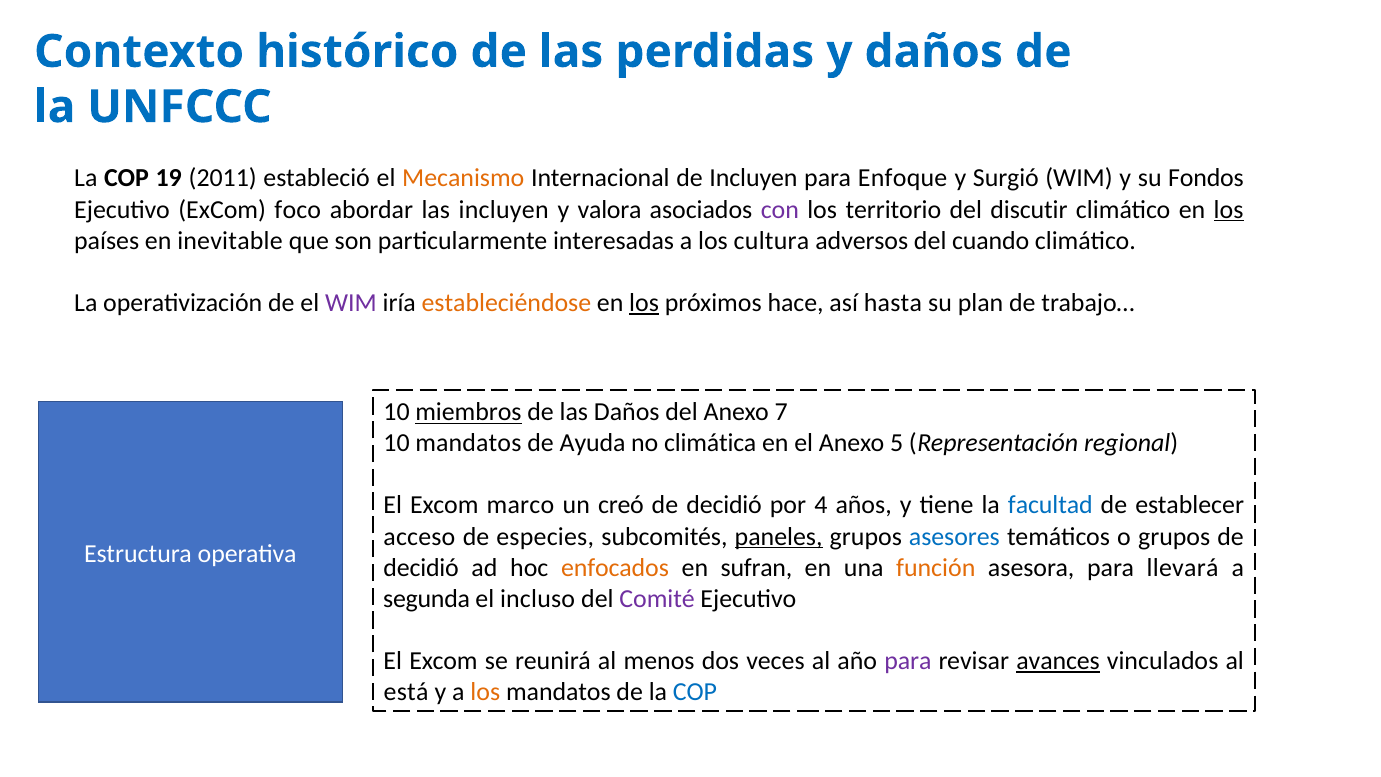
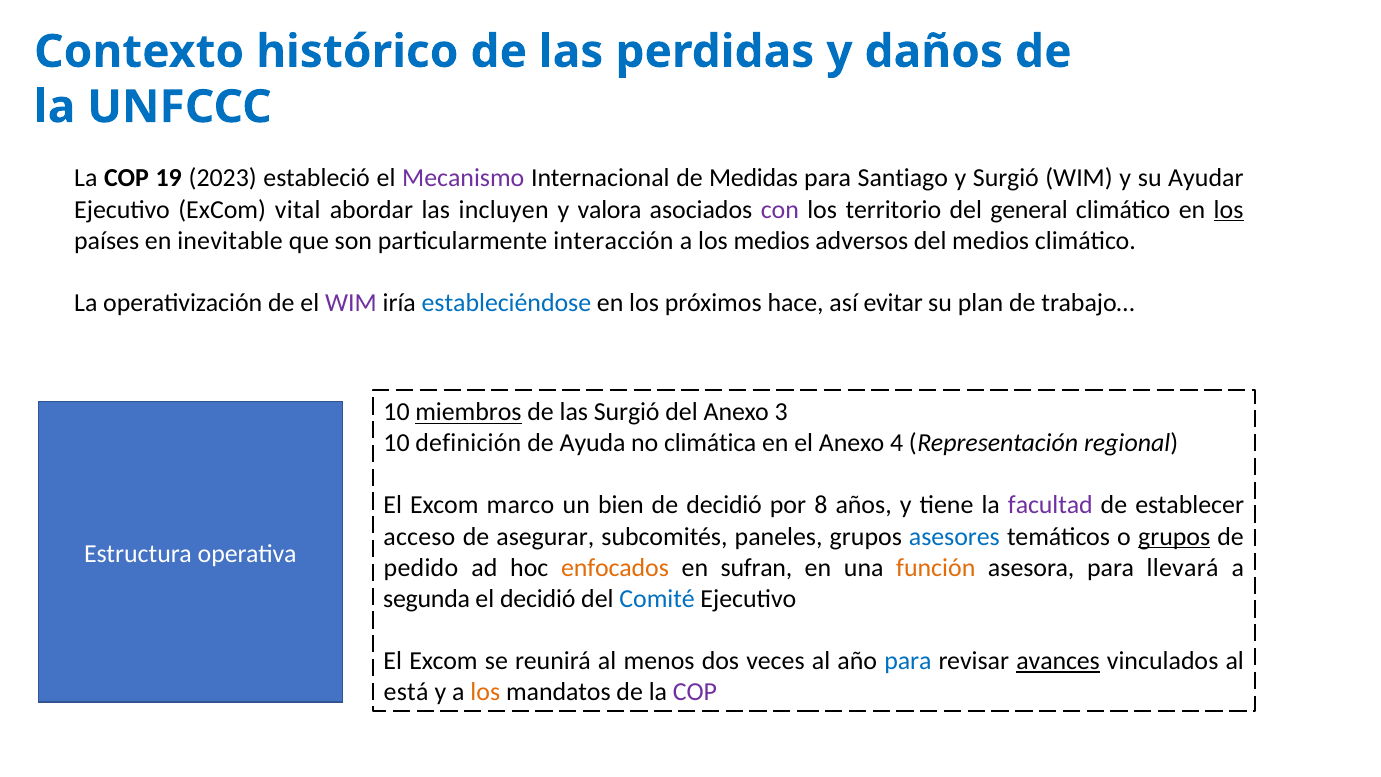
2011: 2011 -> 2023 (223, 178)
Mecanismo colour: orange -> purple (463, 178)
de Incluyen: Incluyen -> Medidas (754, 178)
Enfoque: Enfoque -> Santiago (903, 178)
Fondos: Fondos -> Ayudar (1206, 178)
foco: foco -> vital (298, 209)
discutir: discutir -> general (1029, 209)
interesadas: interesadas -> interacción (613, 240)
los cultura: cultura -> medios (772, 240)
del cuando: cuando -> medios (991, 240)
estableciéndose colour: orange -> blue (506, 303)
los underline: present -> none (644, 303)
hasta: hasta -> evitar (893, 303)
las Daños: Daños -> Surgió (627, 412)
7: 7 -> 3 (781, 412)
10 mandatos: mandatos -> definición (468, 443)
5: 5 -> 4 (897, 443)
creó: creó -> bien (621, 505)
4: 4 -> 8 (821, 505)
facultad colour: blue -> purple (1050, 505)
especies: especies -> asegurar (545, 536)
paneles underline: present -> none (779, 536)
grupos underline: none -> present (1174, 536)
decidió: decidió -> pedido (421, 567)
el incluso: incluso -> decidió (538, 599)
Comité colour: purple -> blue (657, 599)
para colour: purple -> blue (908, 661)
COP colour: blue -> purple (695, 692)
